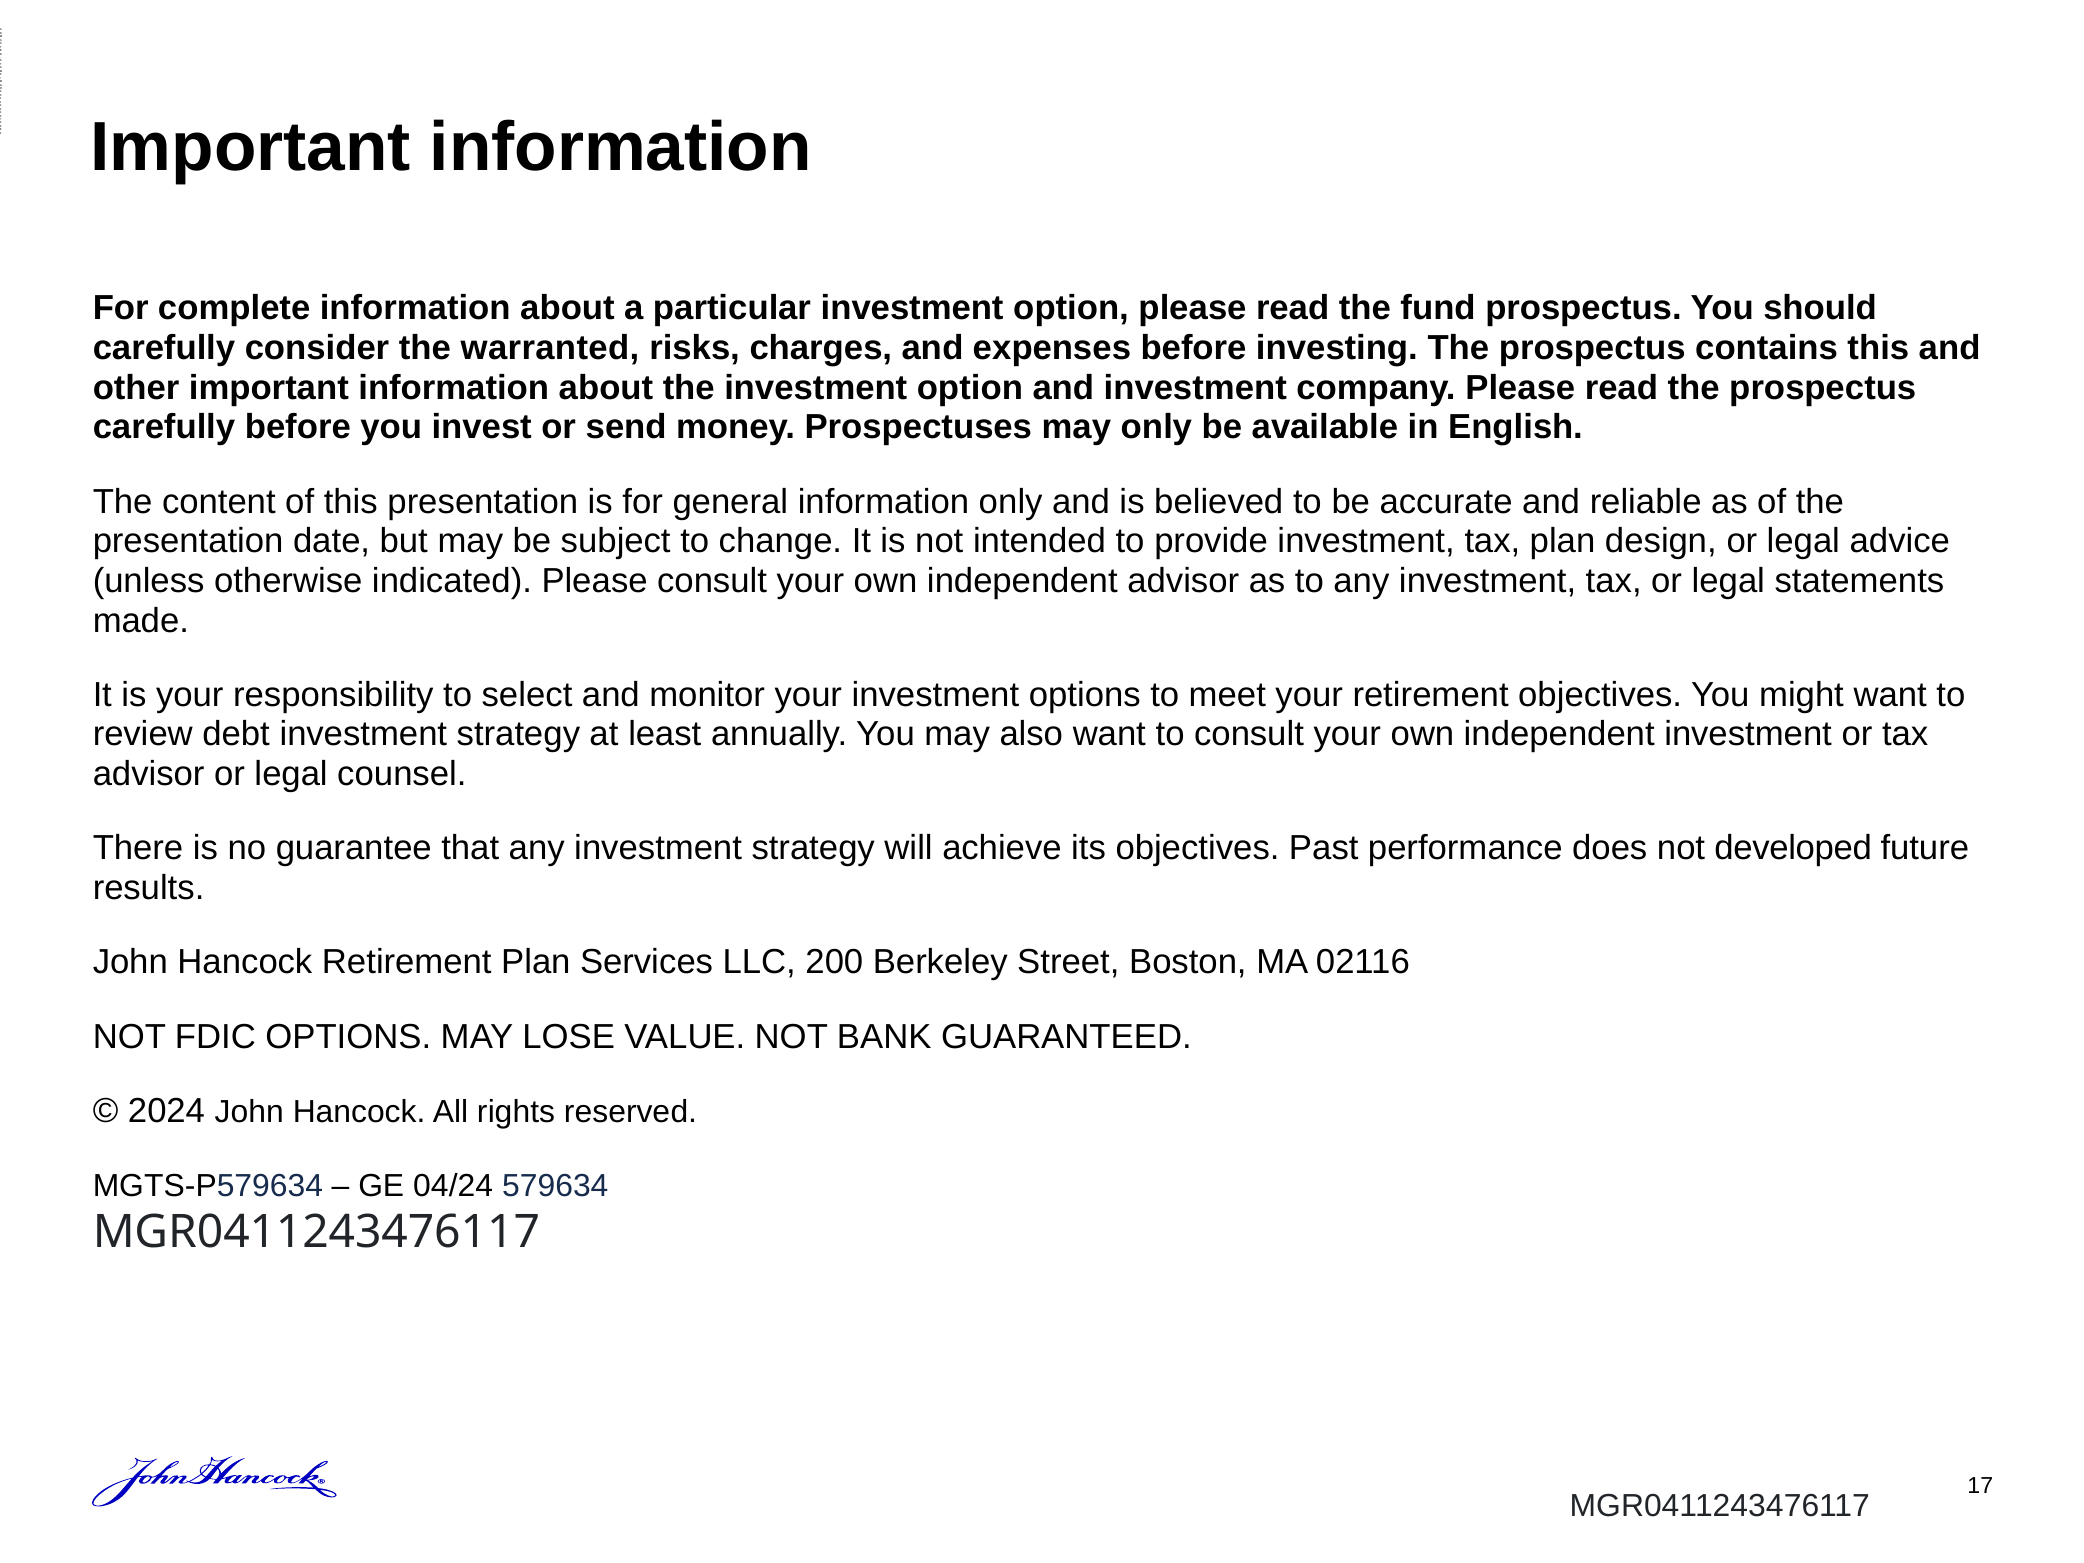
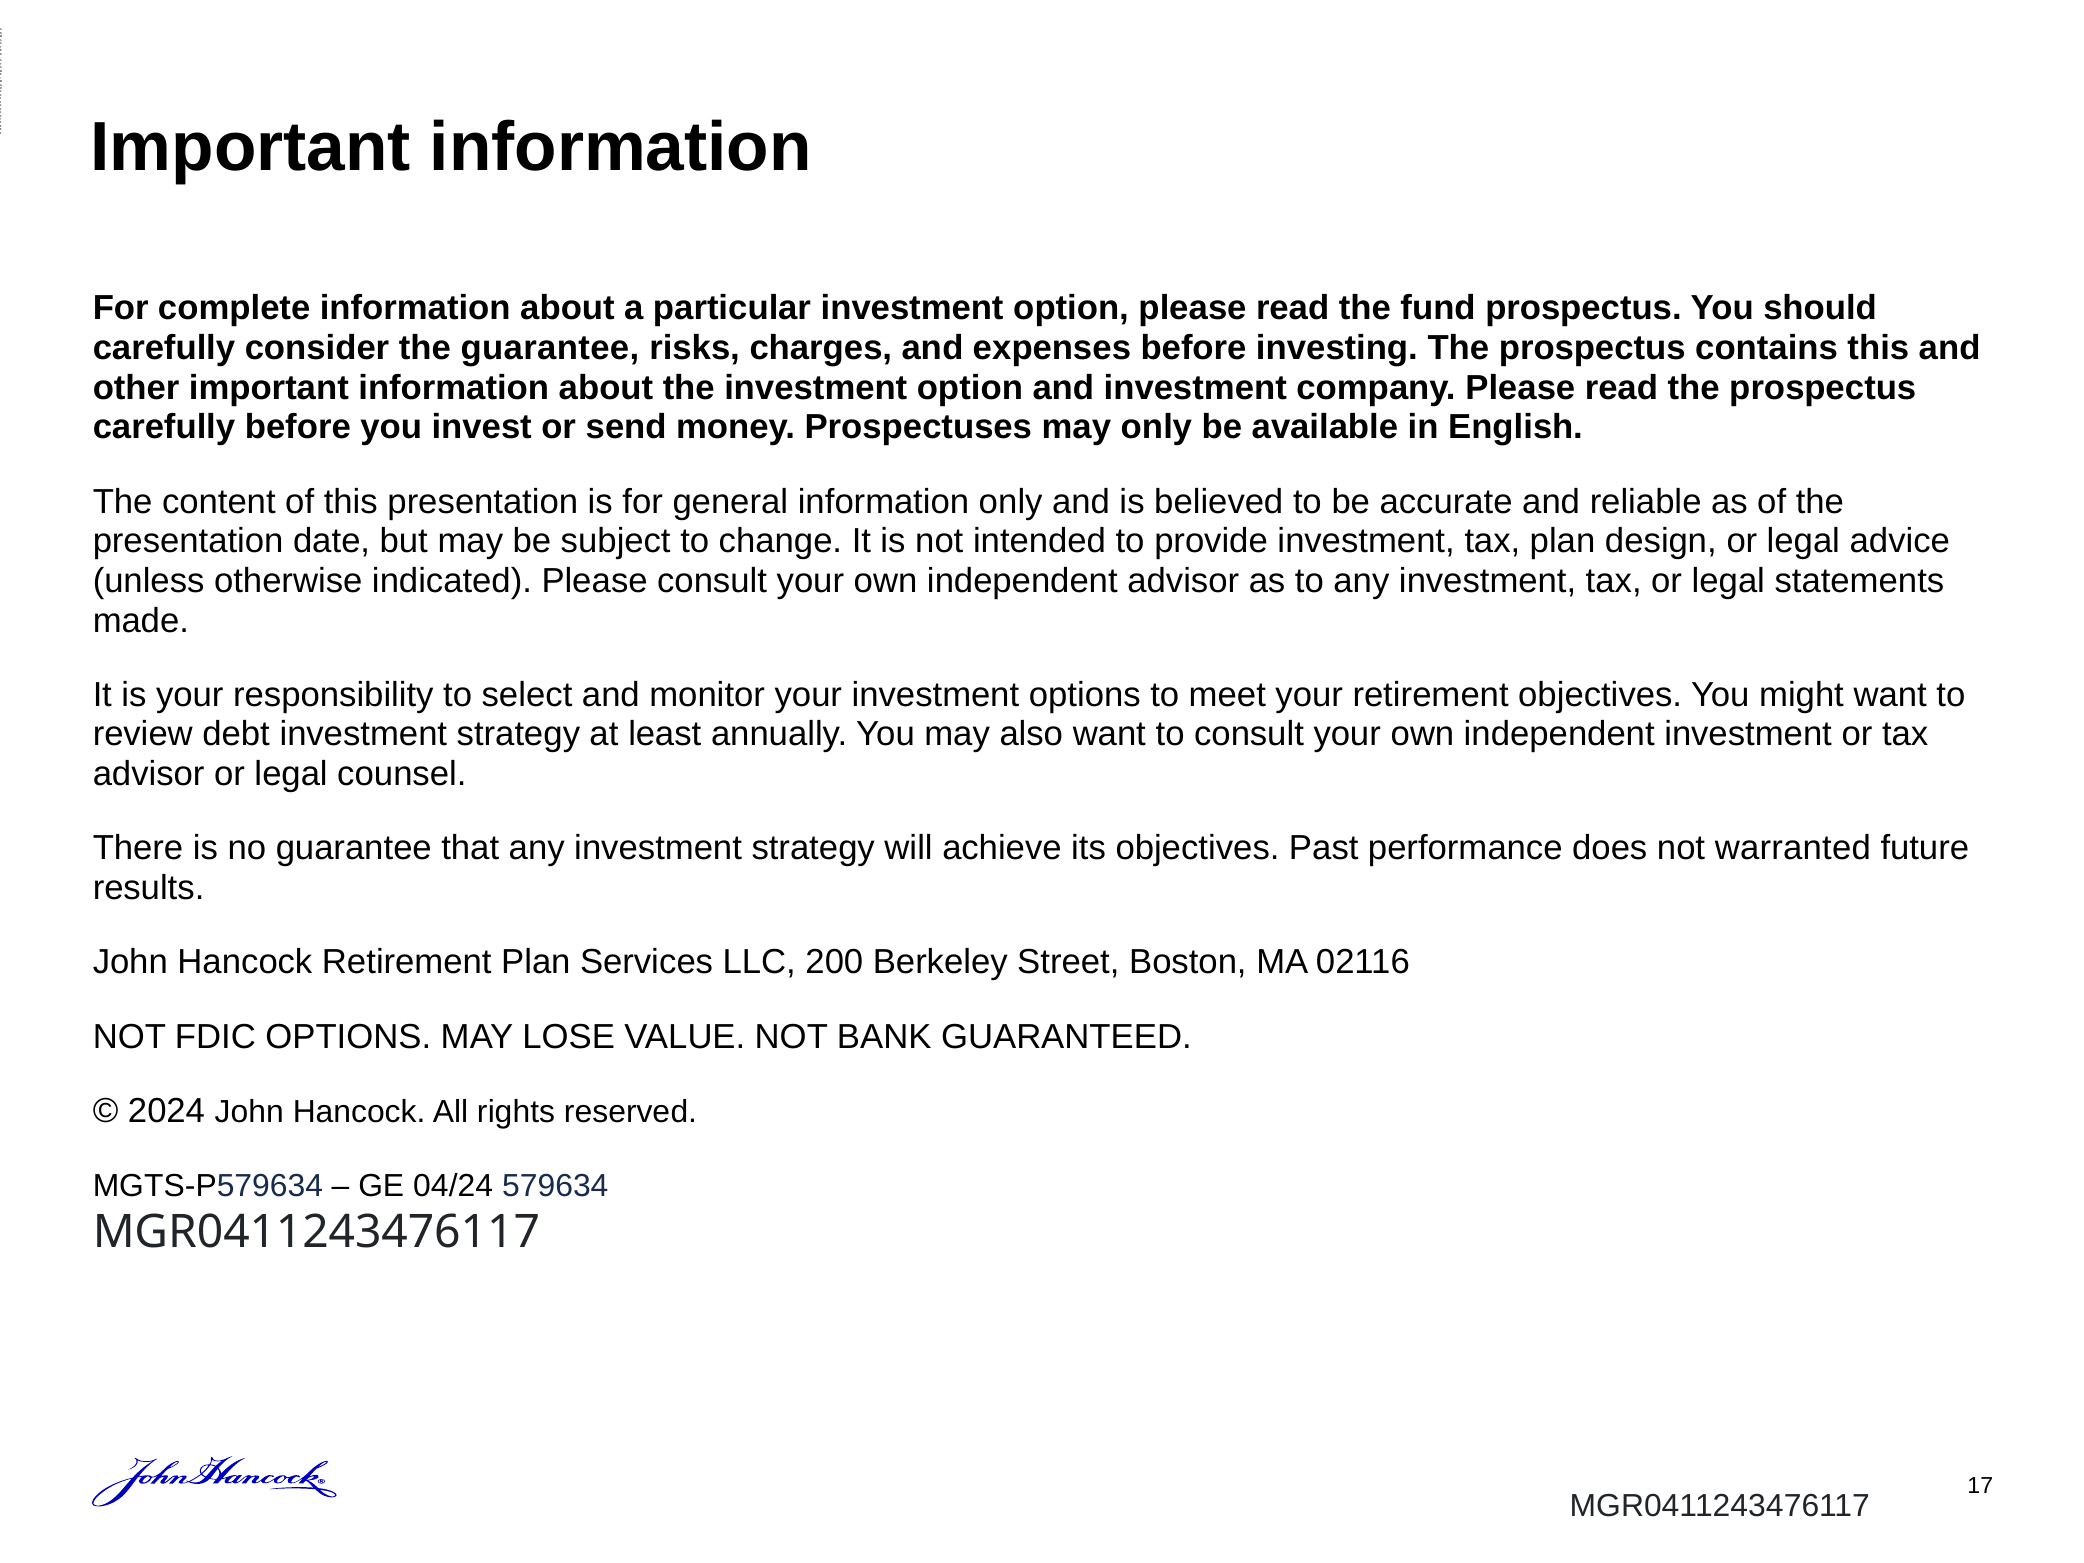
the warranted: warranted -> guarantee (550, 348)
developed: developed -> warranted (1793, 848)
